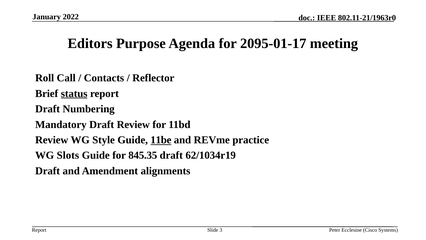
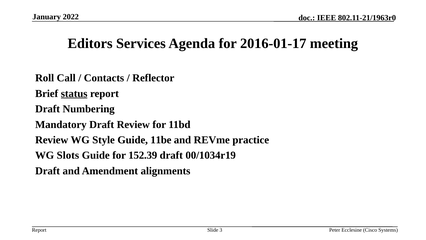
Purpose: Purpose -> Services (141, 44)
2095-01-17: 2095-01-17 -> 2016-01-17 (273, 44)
11be underline: present -> none (161, 140)
845.35: 845.35 -> 152.39 (143, 155)
62/1034r19: 62/1034r19 -> 00/1034r19 (211, 155)
